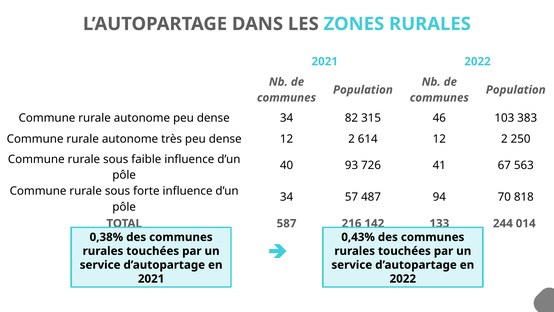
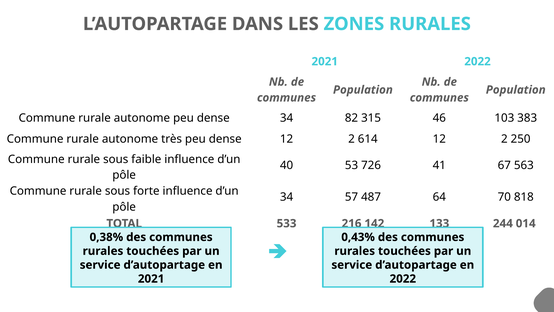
93: 93 -> 53 (352, 165)
94: 94 -> 64 (439, 197)
587: 587 -> 533 (287, 223)
